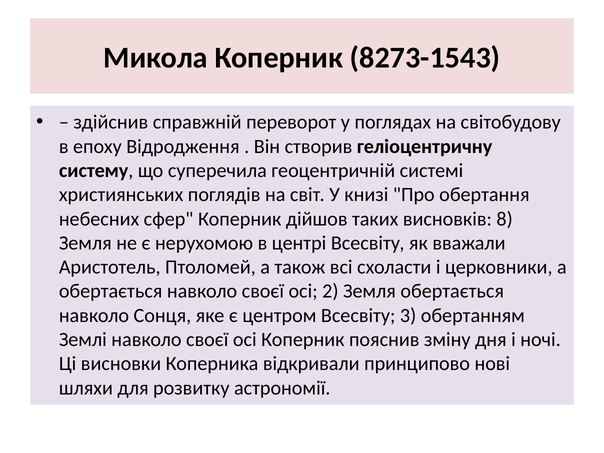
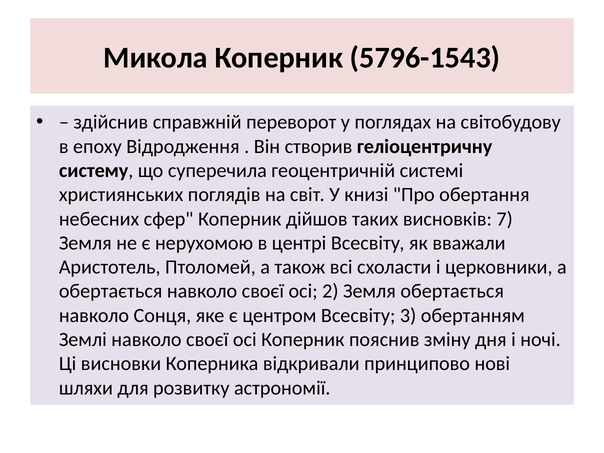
8273-1543: 8273-1543 -> 5796-1543 (425, 58)
8: 8 -> 7 (505, 219)
